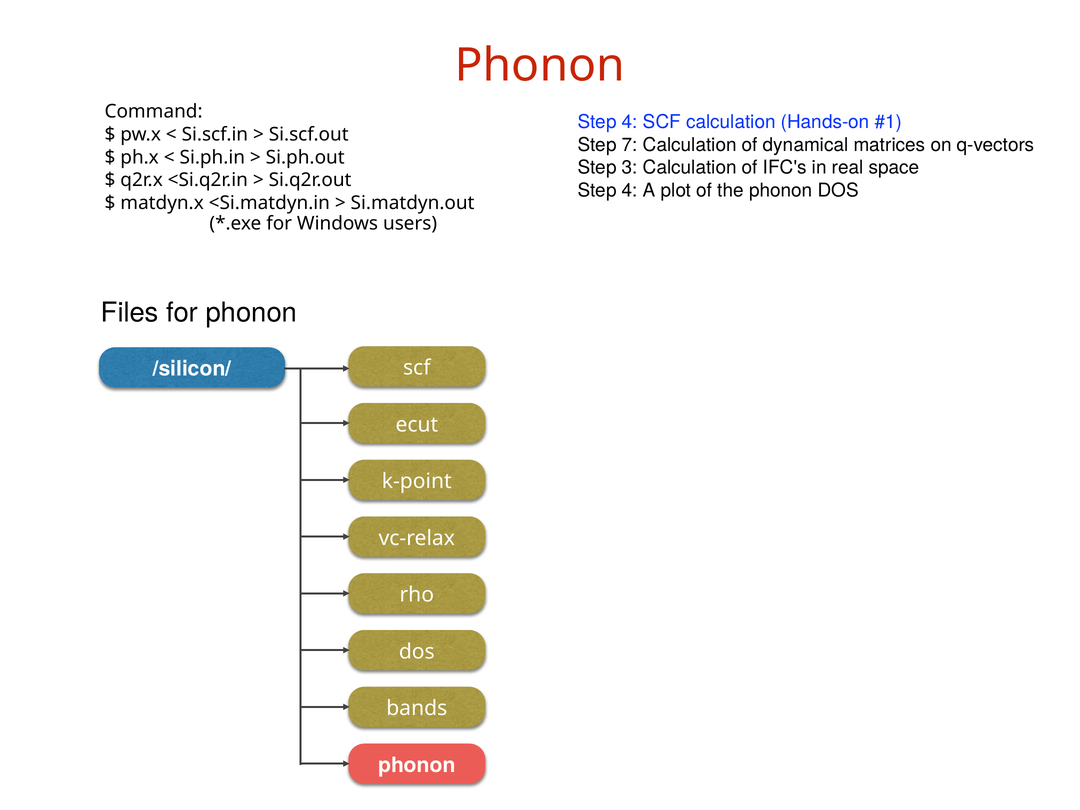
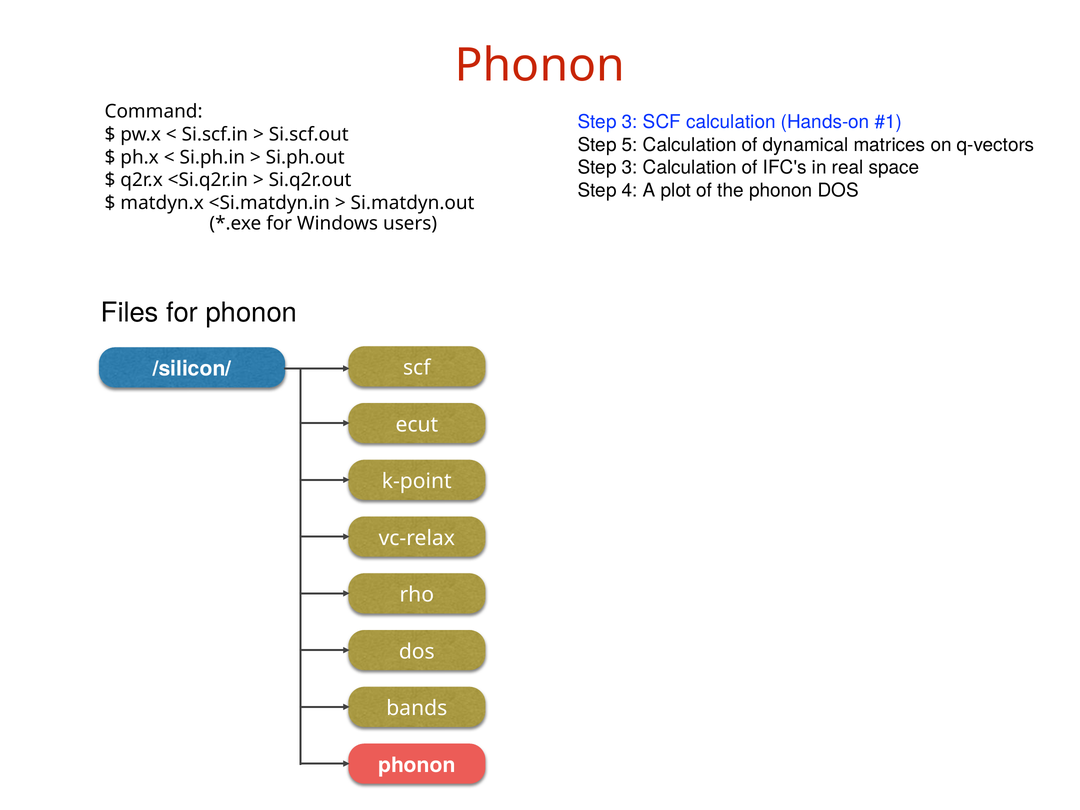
4: 4 -> 3 (630, 122)
7: 7 -> 5 (630, 145)
